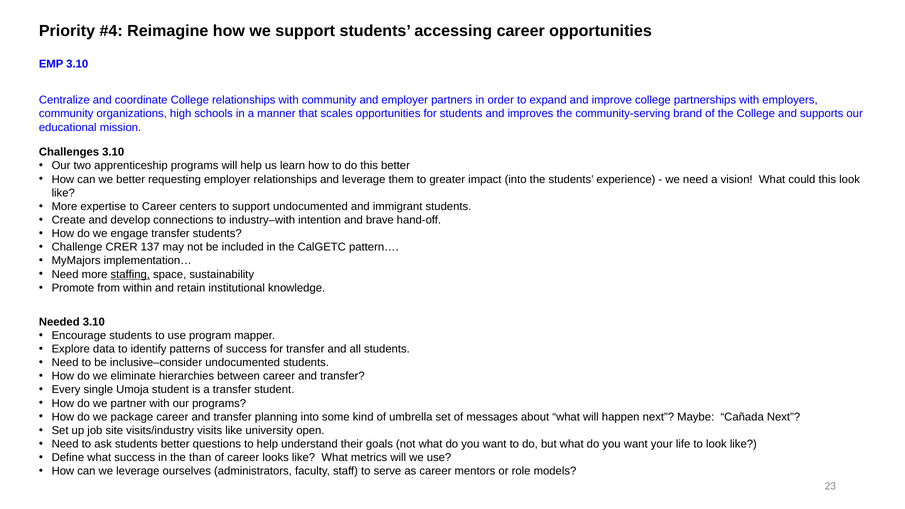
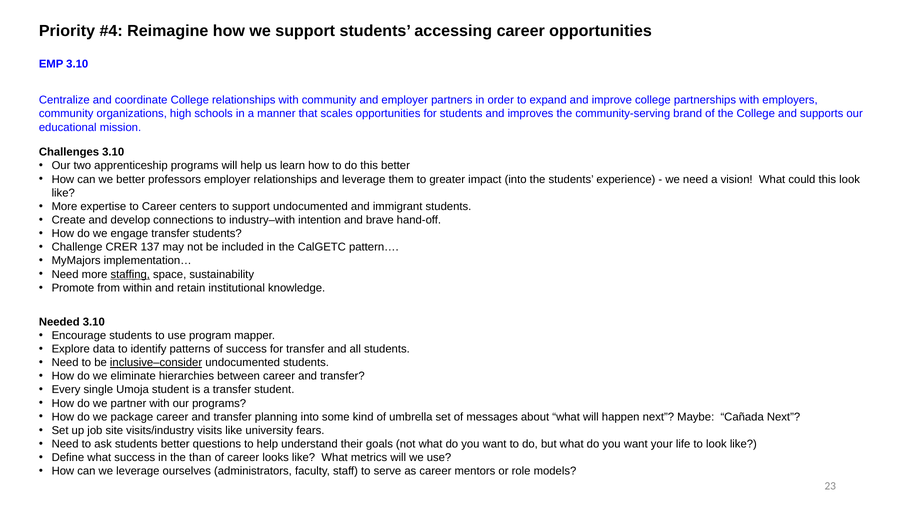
requesting: requesting -> professors (175, 179)
inclusive–consider underline: none -> present (156, 363)
open: open -> fears (310, 430)
